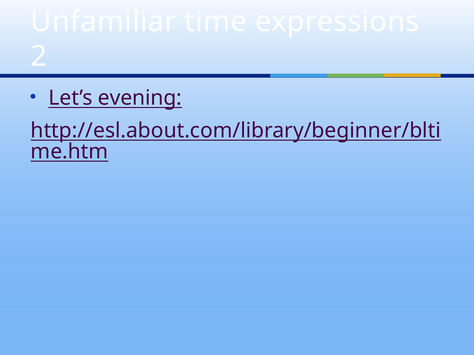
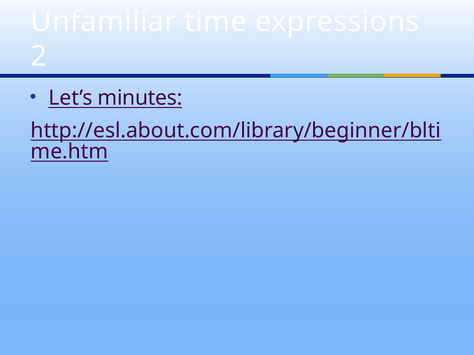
evening: evening -> minutes (140, 98)
